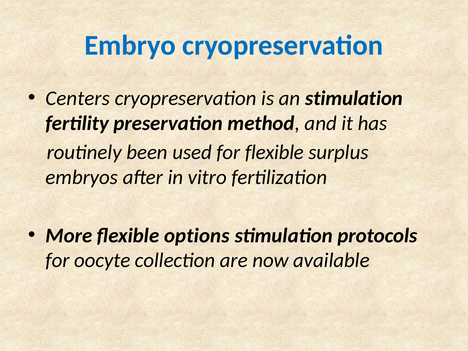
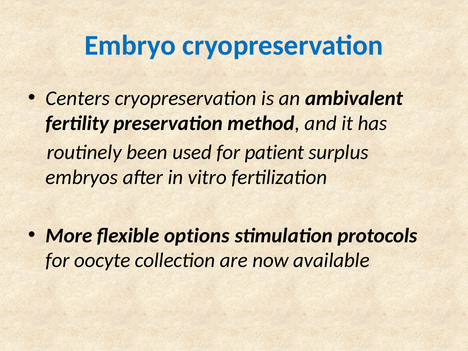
an stimulation: stimulation -> ambivalent (354, 98)
for flexible: flexible -> patient (274, 152)
